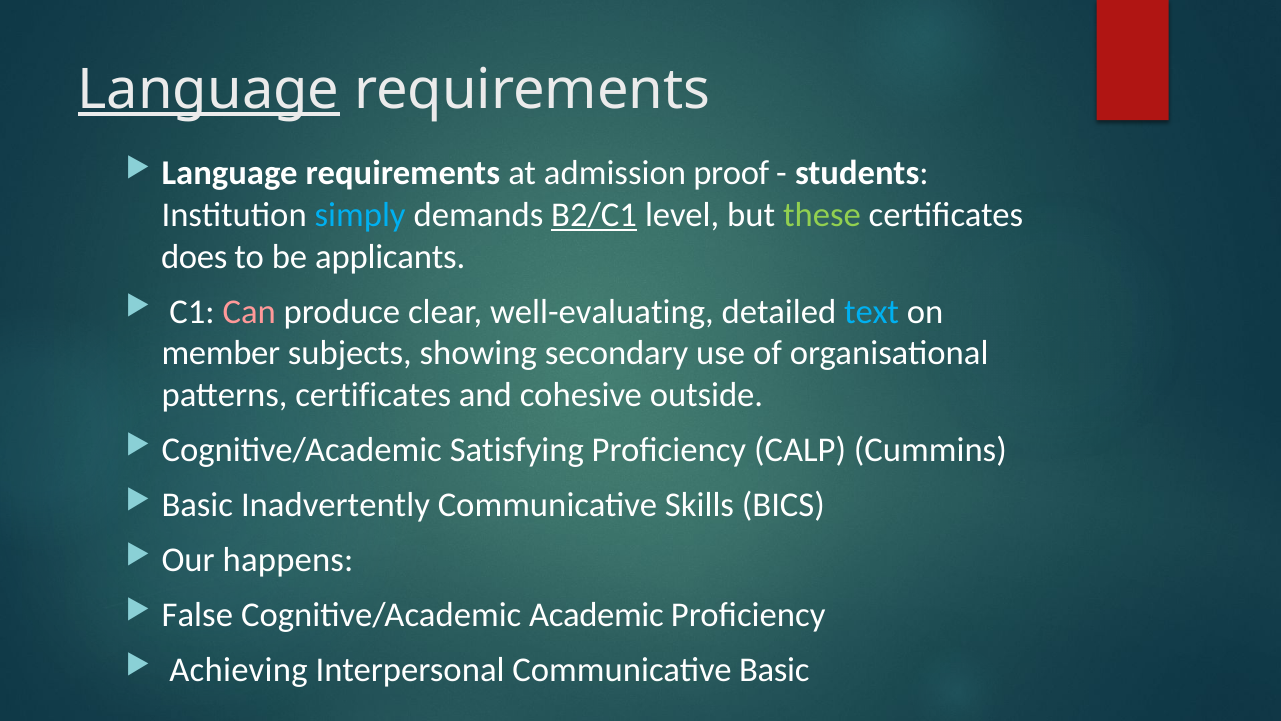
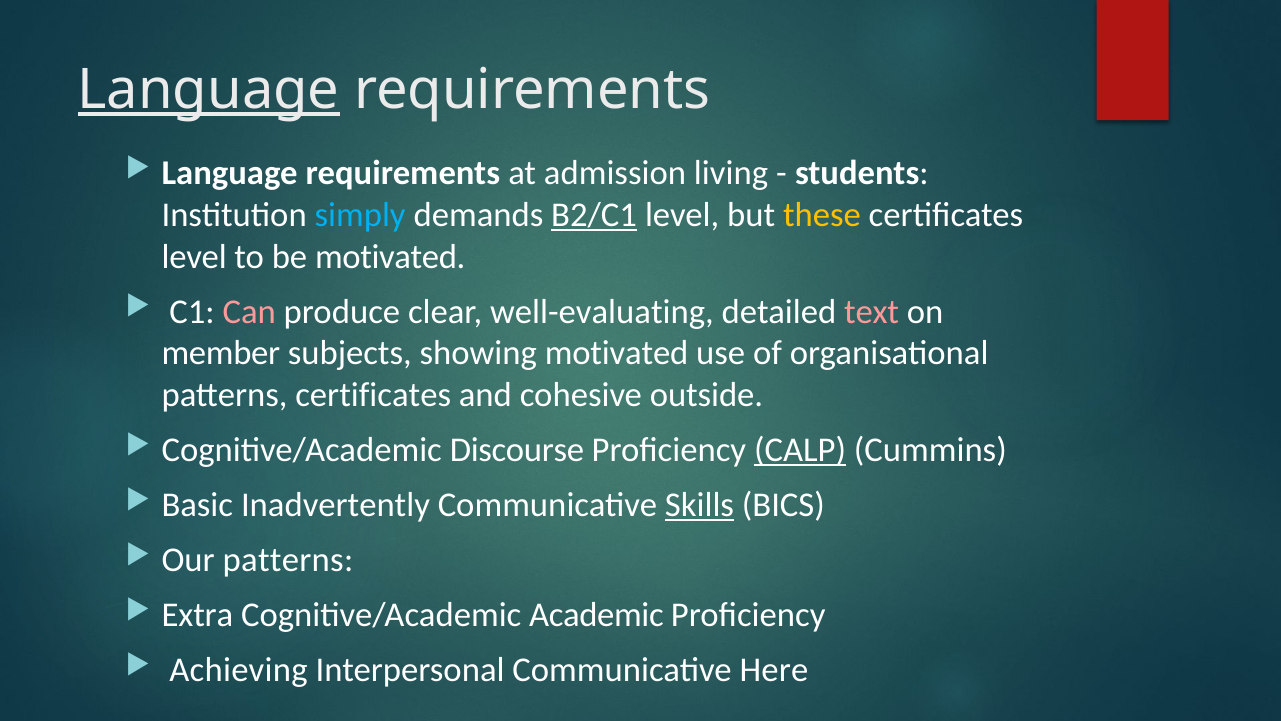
proof: proof -> living (731, 173)
these colour: light green -> yellow (822, 215)
does: does -> level (194, 257)
be applicants: applicants -> motivated (390, 257)
text colour: light blue -> pink (872, 312)
showing secondary: secondary -> motivated (617, 353)
Satisfying: Satisfying -> Discourse (517, 450)
CALP underline: none -> present (800, 450)
Skills underline: none -> present (699, 505)
Our happens: happens -> patterns (288, 560)
False: False -> Extra (197, 615)
Communicative Basic: Basic -> Here (774, 670)
